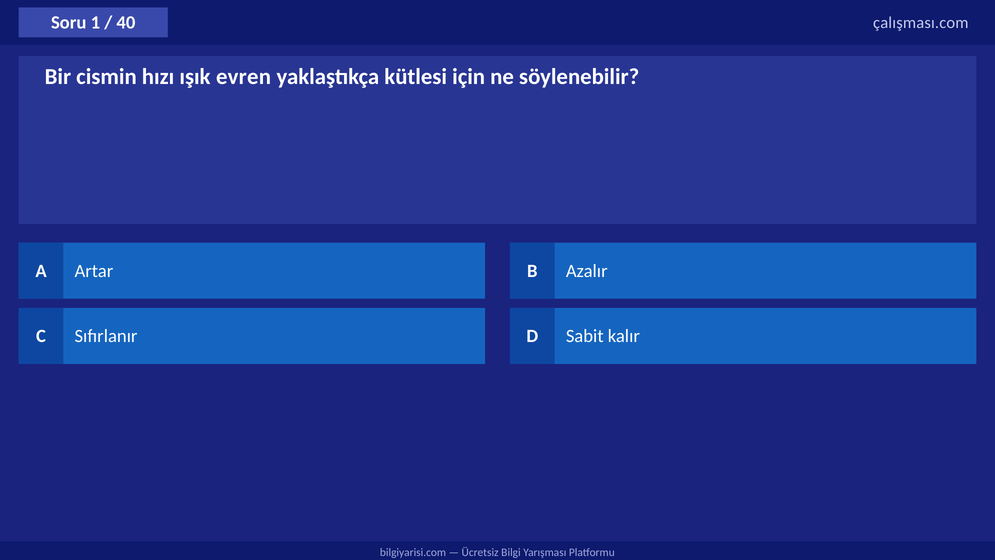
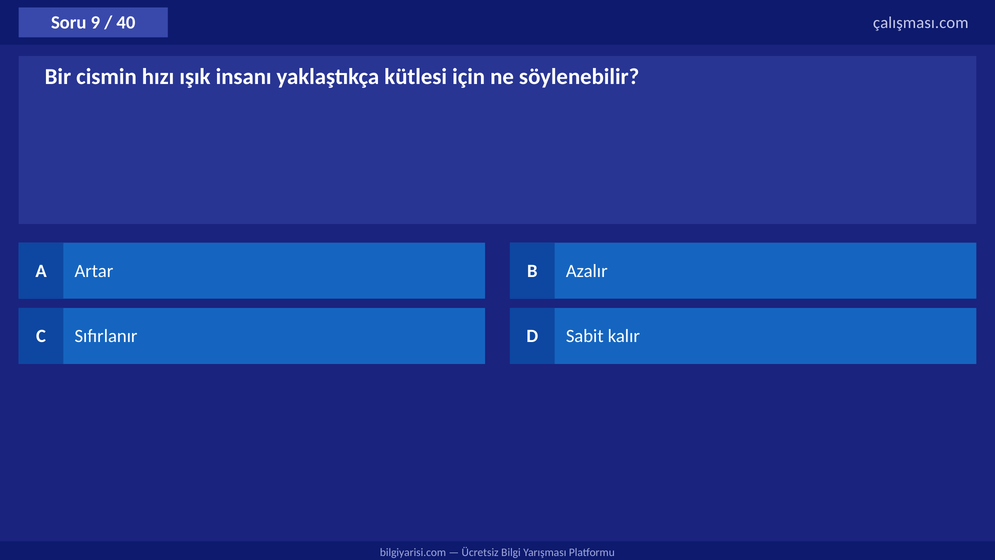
1: 1 -> 9 (95, 23)
evren: evren -> insanı (244, 77)
